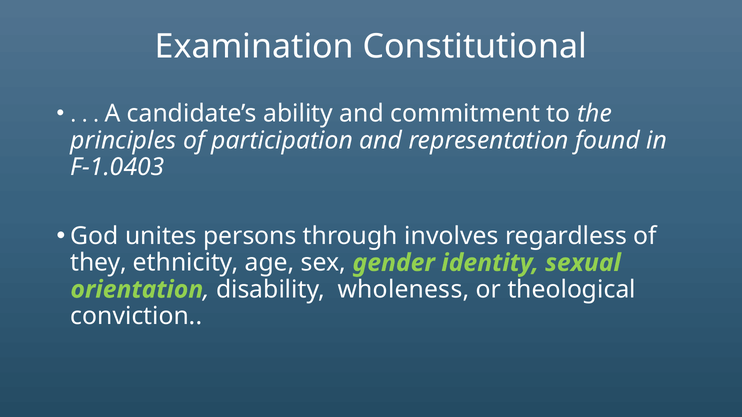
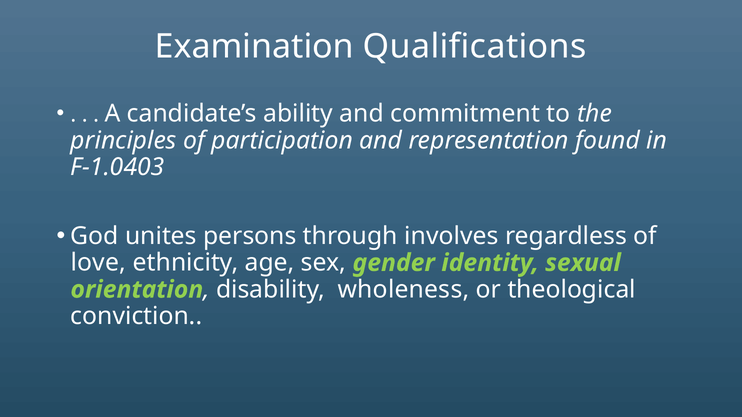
Constitutional: Constitutional -> Qualifications (475, 47)
they: they -> love (98, 263)
